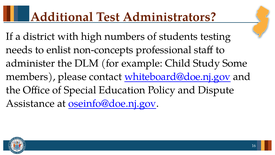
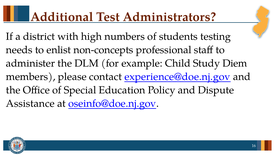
Some: Some -> Diem (235, 63)
whiteboard@doe.nj.gov: whiteboard@doe.nj.gov -> experience@doe.nj.gov (177, 77)
